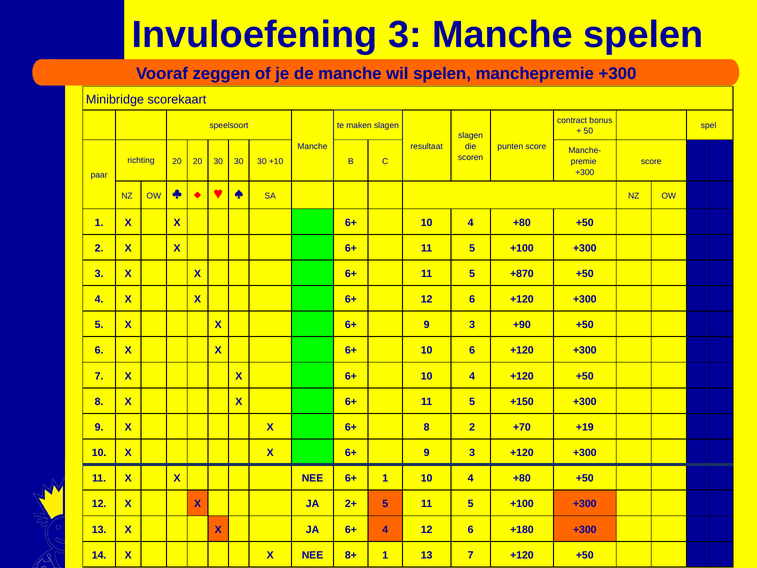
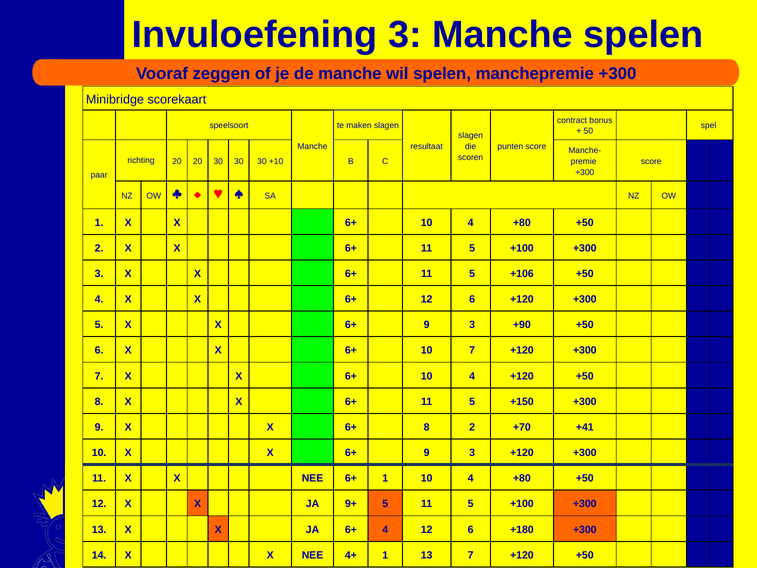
+870: +870 -> +106 (522, 274)
10 6: 6 -> 7 (472, 350)
+19: +19 -> +41 (585, 427)
2+: 2+ -> 9+ (351, 504)
8+: 8+ -> 4+ (351, 555)
